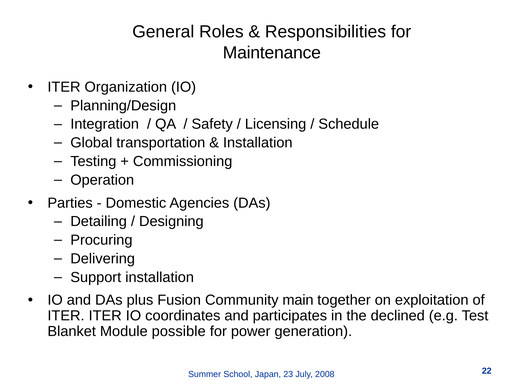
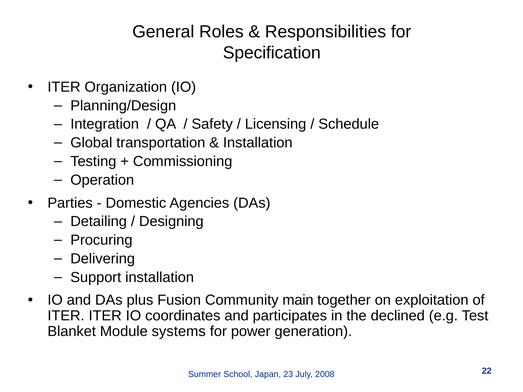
Maintenance: Maintenance -> Specification (272, 53)
possible: possible -> systems (179, 332)
